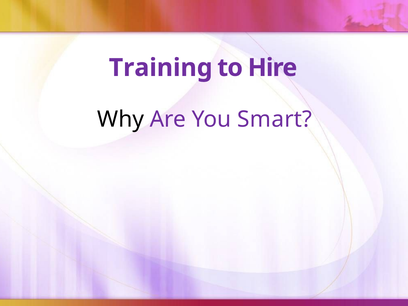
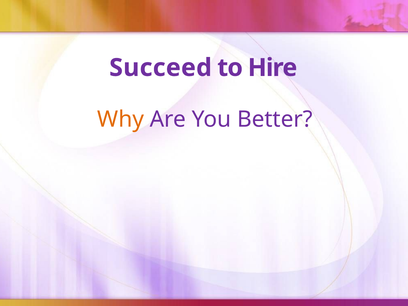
Training: Training -> Succeed (161, 68)
Why colour: black -> orange (121, 119)
Smart: Smart -> Better (275, 119)
